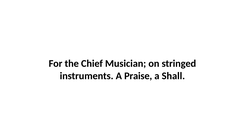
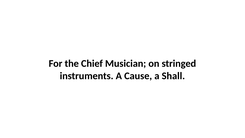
Praise: Praise -> Cause (138, 76)
